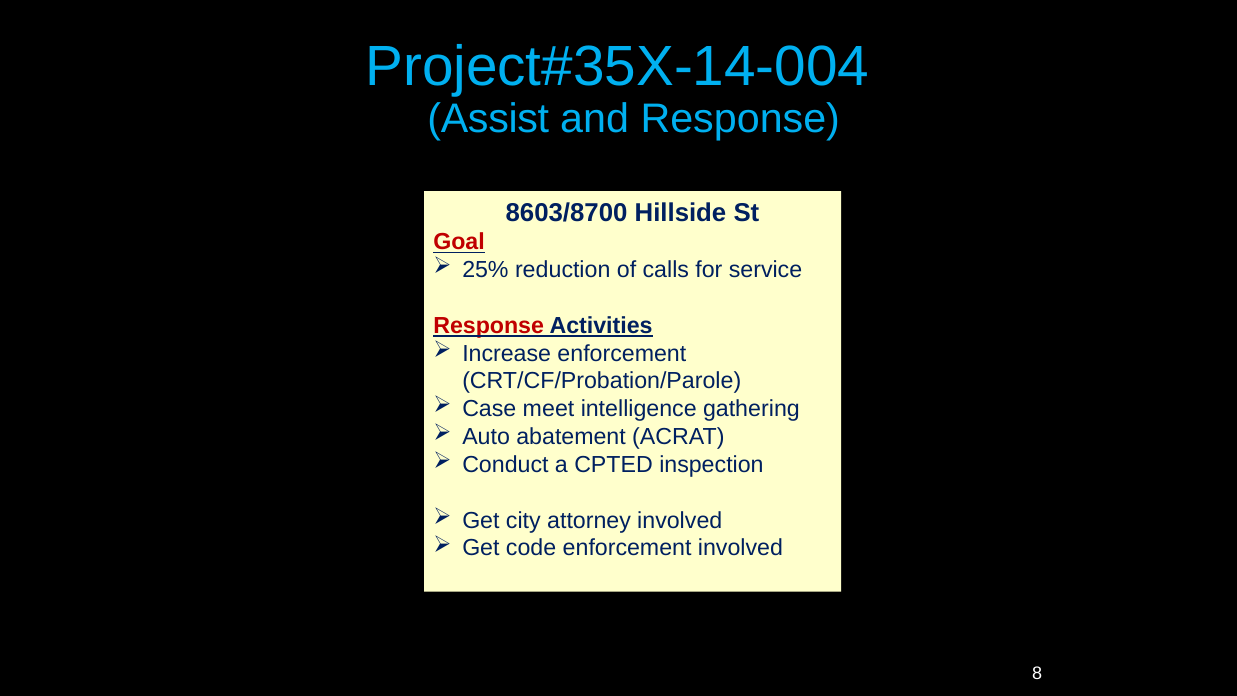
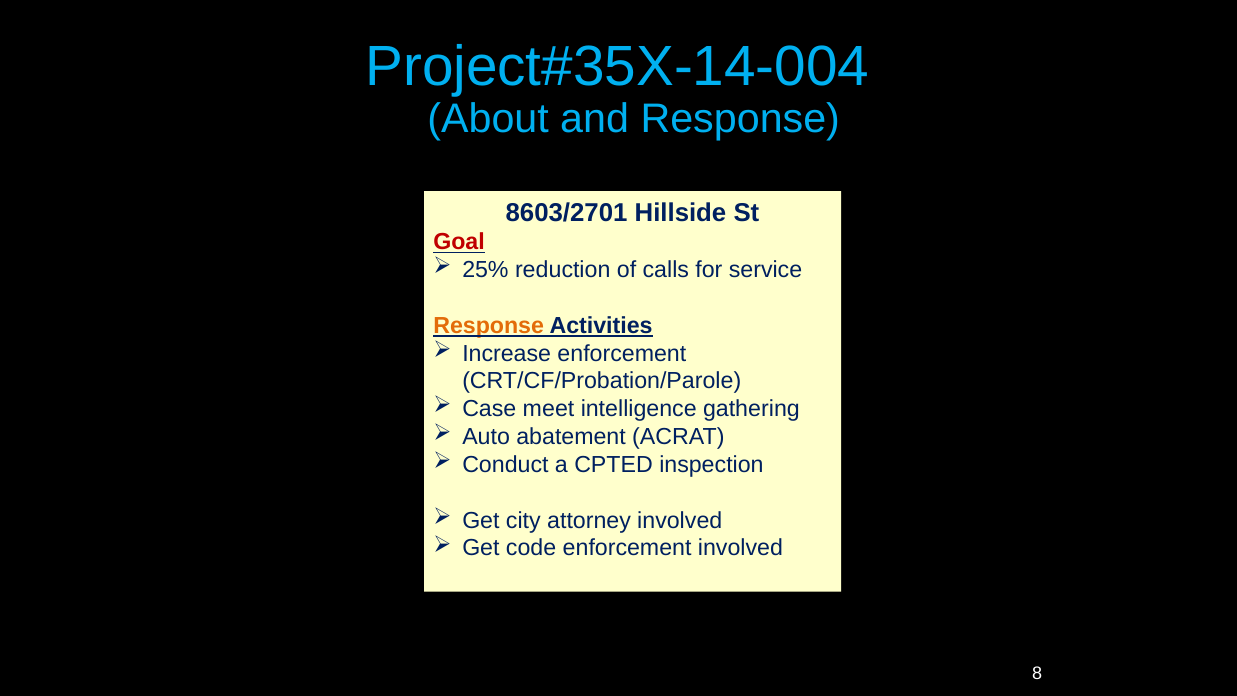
Assist: Assist -> About (488, 119)
8603/8700: 8603/8700 -> 8603/2701 (567, 213)
Response colour: red -> orange (489, 326)
